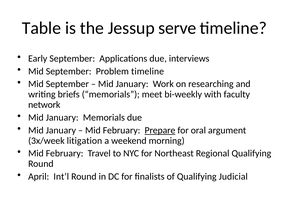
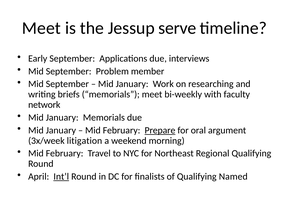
Table: Table -> Meet (41, 28)
Problem timeline: timeline -> member (148, 71)
Int’l underline: none -> present (61, 176)
Judicial: Judicial -> Named (233, 176)
